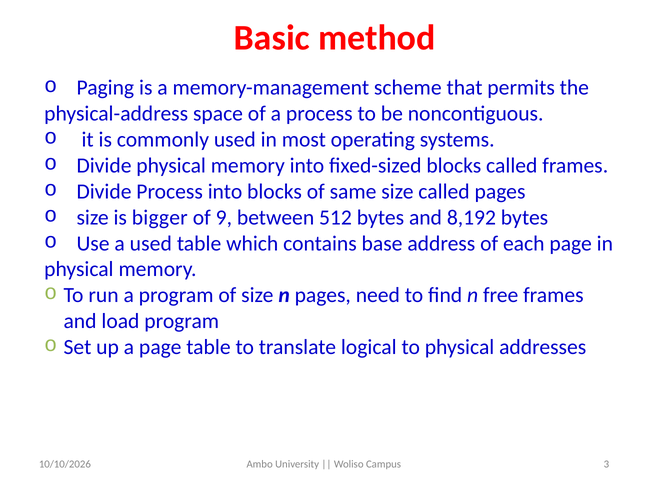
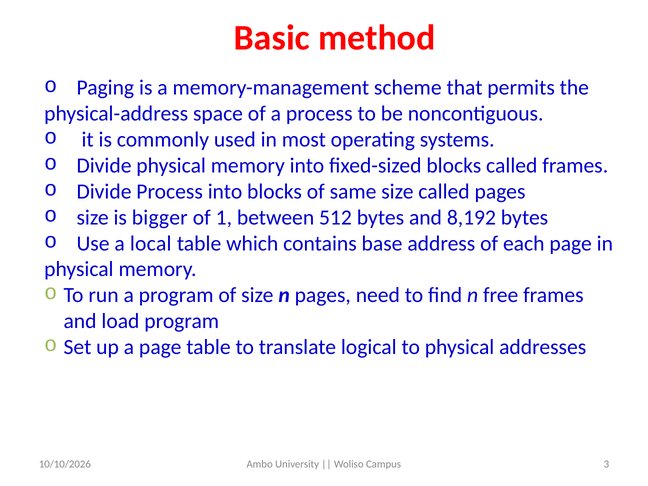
9: 9 -> 1 (224, 217)
a used: used -> local (151, 243)
